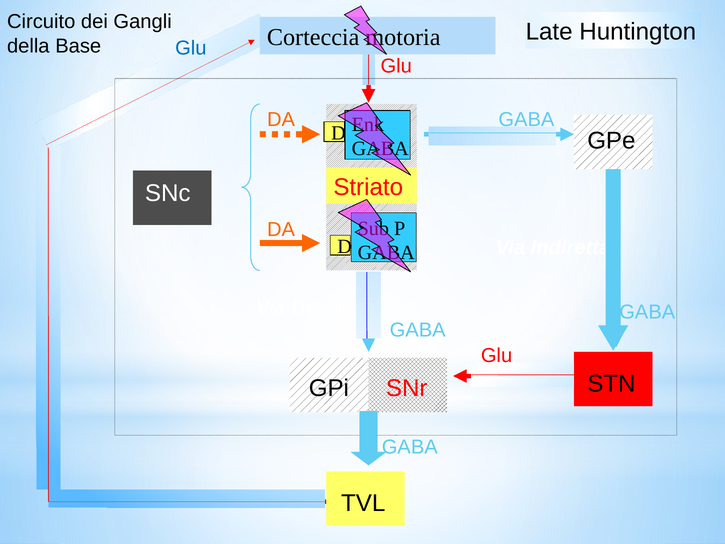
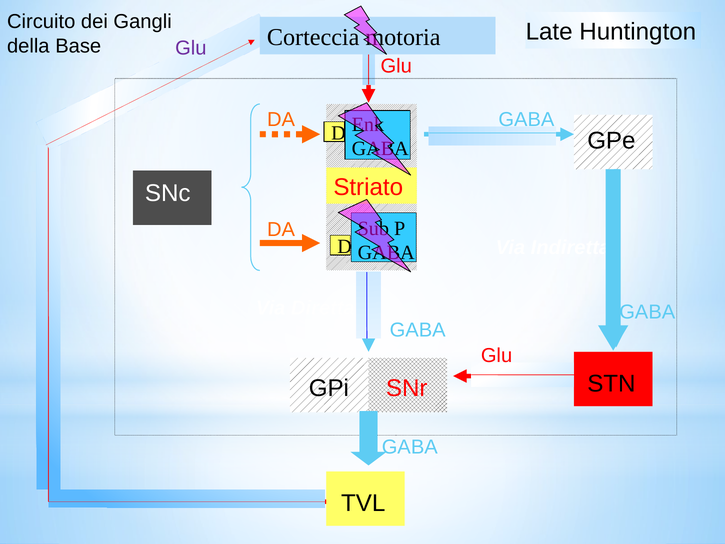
Glu colour: blue -> purple (191, 48)
